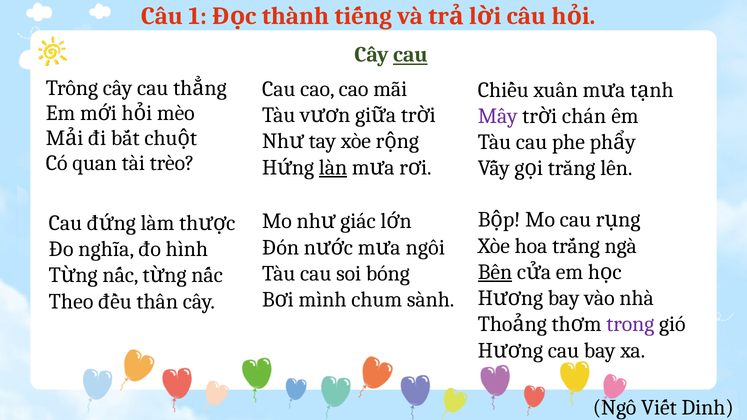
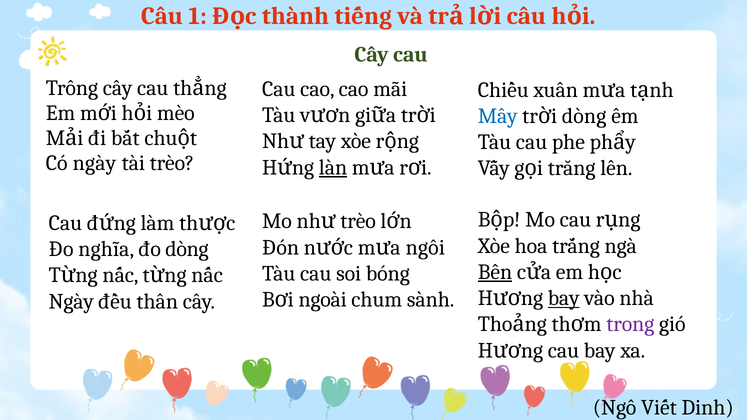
cau underline: present -> none (410, 55)
Mây colour: purple -> blue (498, 116)
chán: chán -> dòng (584, 116)
Có quan: quan -> ngày (94, 163)
giác: giác -> trèo (358, 221)
đo hình: hình -> dòng (187, 249)
bay underline: none -> present (564, 298)
mình: mình -> ngoài (323, 300)
Theo: Theo -> Ngày (71, 301)
